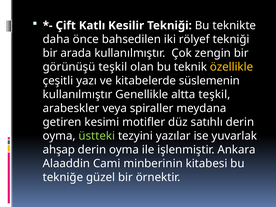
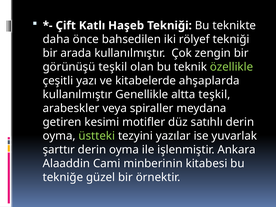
Kesilir: Kesilir -> Haşeb (126, 26)
özellikle colour: yellow -> light green (232, 67)
süslemenin: süslemenin -> ahşaplarda (209, 81)
ahşap: ahşap -> şarttır (59, 150)
